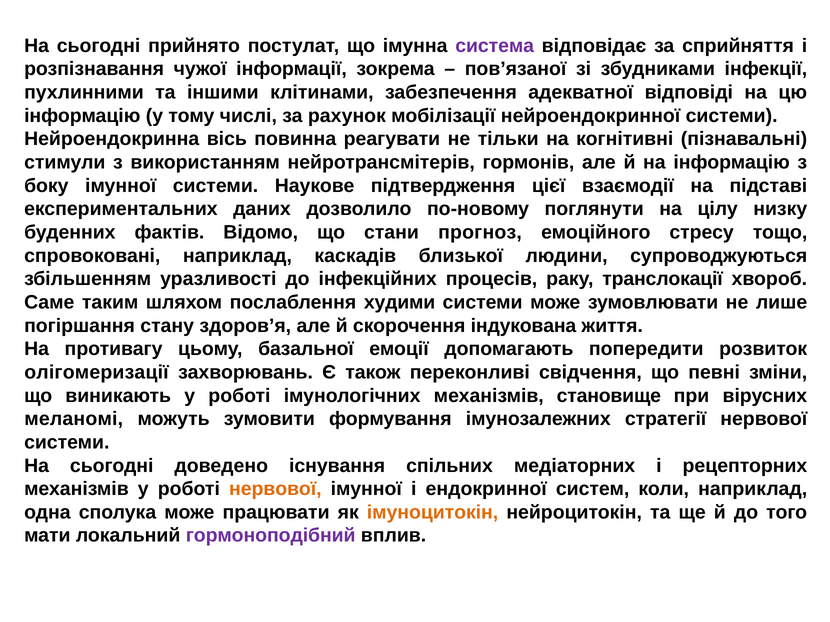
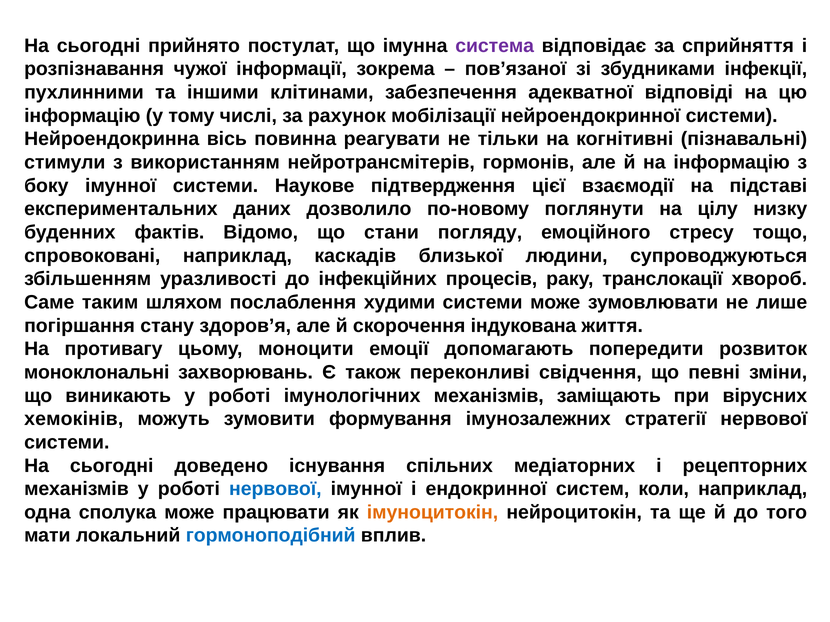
прогноз: прогноз -> погляду (480, 233)
базальної: базальної -> моноцити (306, 349)
олігомеризації: олігомеризації -> моноклональні (97, 373)
становище: становище -> заміщають (609, 396)
меланомі: меланомі -> хемокінів (74, 419)
нервової colour: orange -> blue (275, 489)
гормоноподібний colour: purple -> blue (271, 536)
